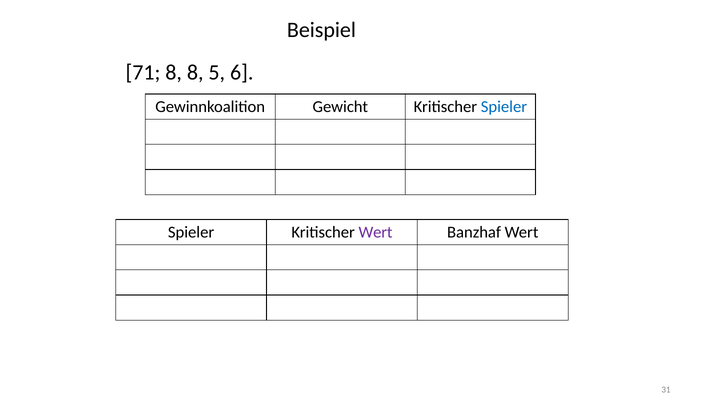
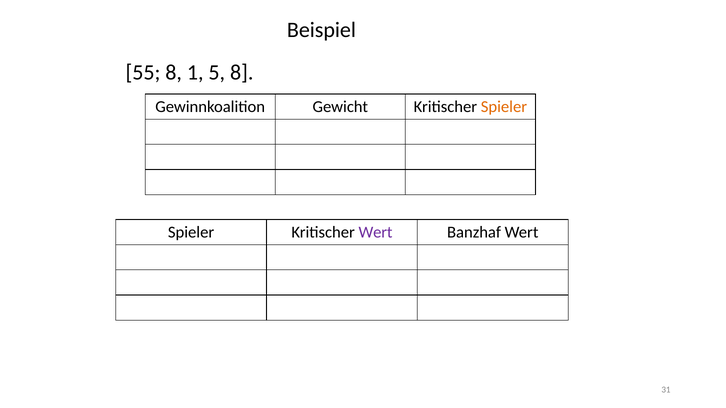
71: 71 -> 55 (143, 73)
8 8: 8 -> 1 (195, 73)
5 6: 6 -> 8 (242, 73)
Spieler colour: blue -> orange (504, 107)
